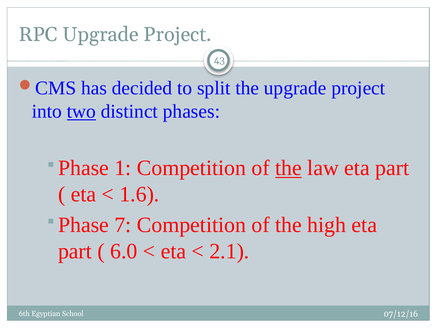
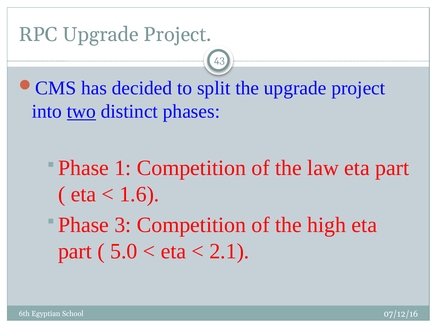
the underline: present -> none (289, 168)
7: 7 -> 3 (123, 225)
6.0: 6.0 -> 5.0 (124, 251)
